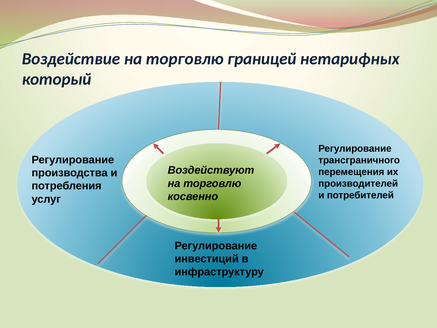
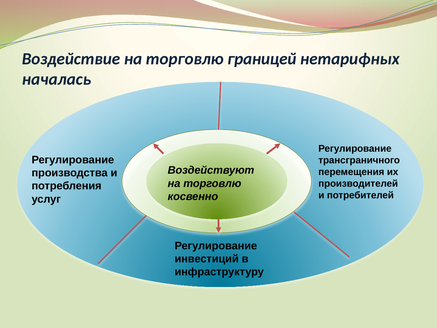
который: который -> началась (57, 79)
